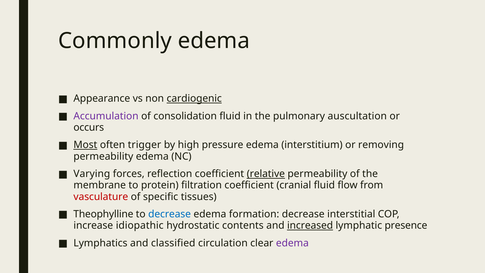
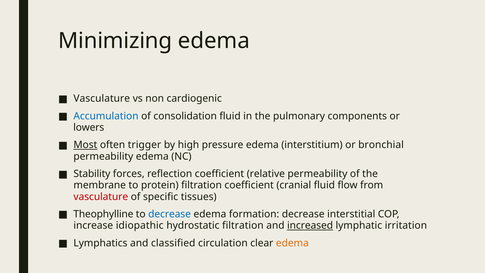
Commonly: Commonly -> Minimizing (115, 41)
Appearance: Appearance -> Vasculature (102, 99)
cardiogenic underline: present -> none (194, 99)
Accumulation colour: purple -> blue (106, 116)
auscultation: auscultation -> components (357, 116)
occurs: occurs -> lowers (89, 127)
removing: removing -> bronchial (381, 145)
Varying: Varying -> Stability (92, 174)
relative underline: present -> none (266, 174)
hydrostatic contents: contents -> filtration (243, 225)
presence: presence -> irritation (406, 225)
edema colour: purple -> orange (292, 243)
